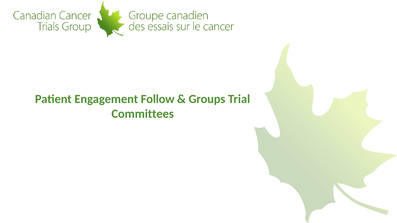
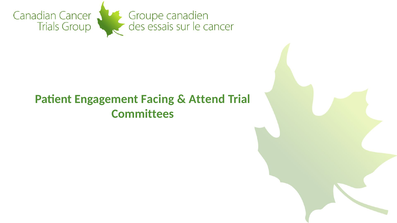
Follow: Follow -> Facing (158, 99)
Groups: Groups -> Attend (207, 99)
